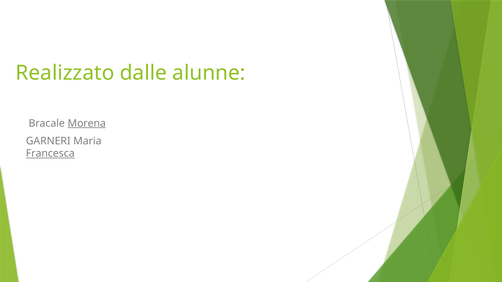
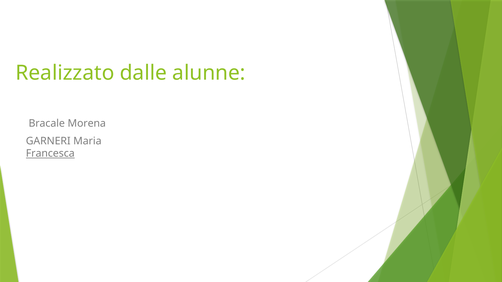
Morena underline: present -> none (87, 123)
